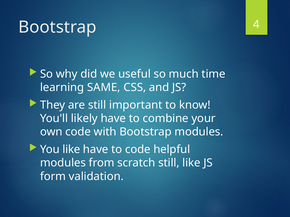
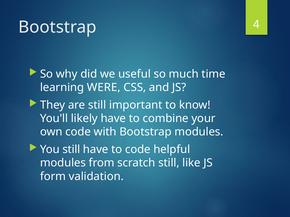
SAME: SAME -> WERE (104, 88)
You like: like -> still (71, 150)
